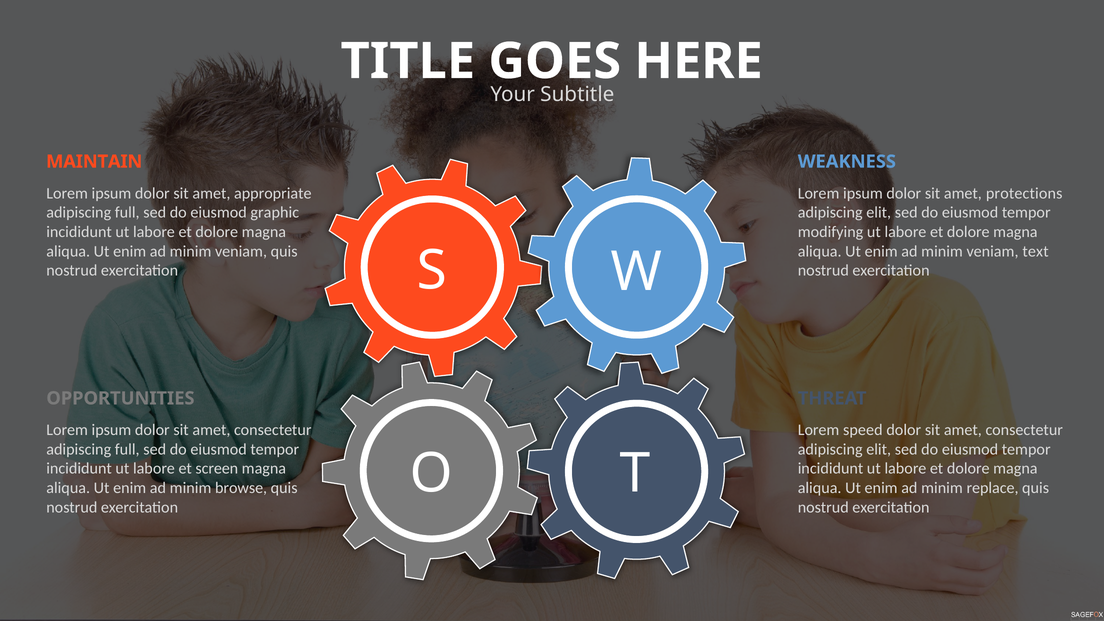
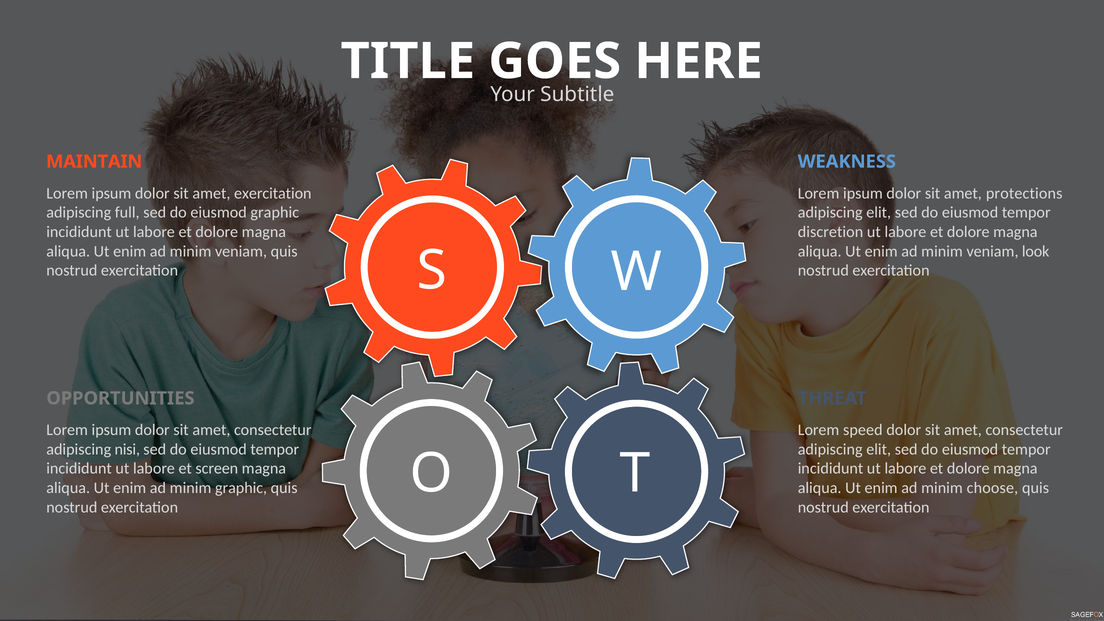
amet appropriate: appropriate -> exercitation (273, 193)
modifying: modifying -> discretion (831, 232)
text: text -> look (1036, 251)
full: full -> nisi (127, 449)
minim browse: browse -> graphic (241, 488)
replace: replace -> choose (992, 488)
